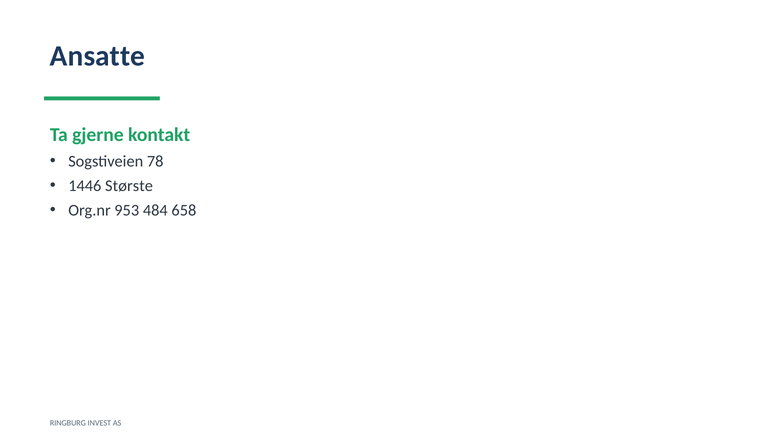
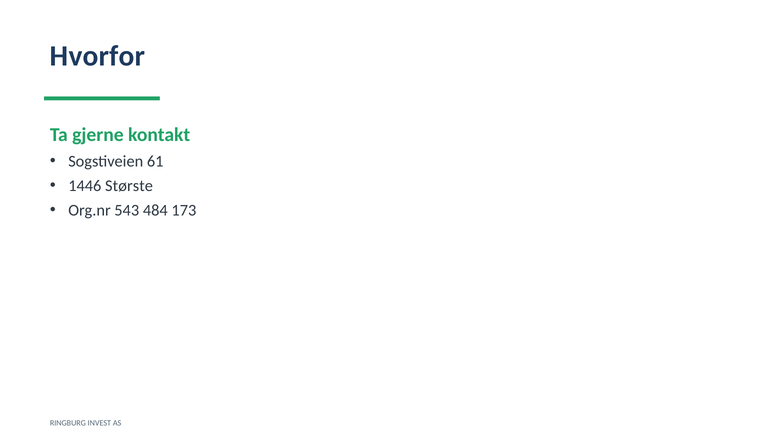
Ansatte: Ansatte -> Hvorfor (98, 56)
78: 78 -> 61 (155, 161)
953: 953 -> 543 (127, 210)
658: 658 -> 173 (184, 210)
